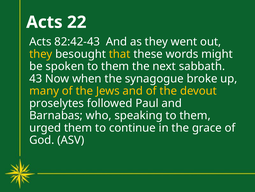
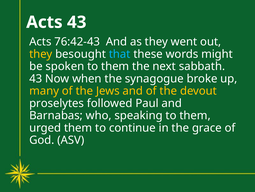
Acts 22: 22 -> 43 (77, 22)
82:42-43: 82:42-43 -> 76:42-43 (77, 42)
that colour: yellow -> light blue (120, 54)
